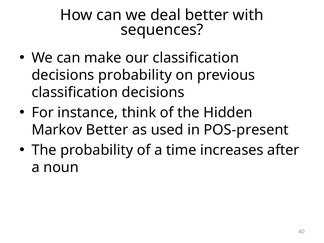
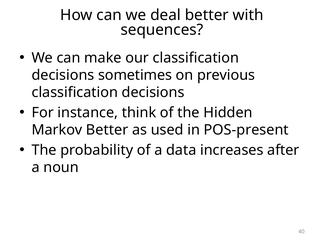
decisions probability: probability -> sometimes (135, 75)
time: time -> data (181, 150)
